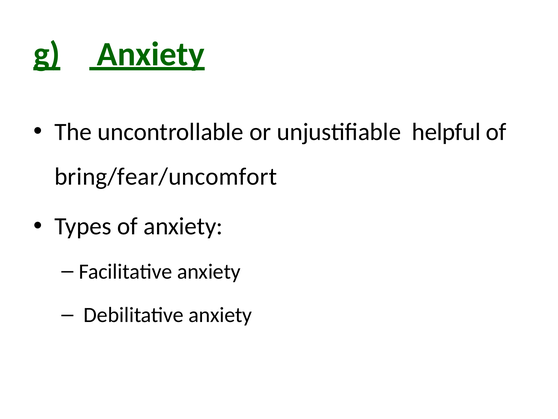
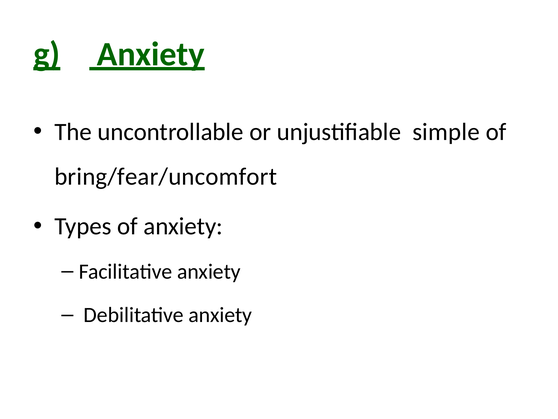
helpful: helpful -> simple (446, 132)
